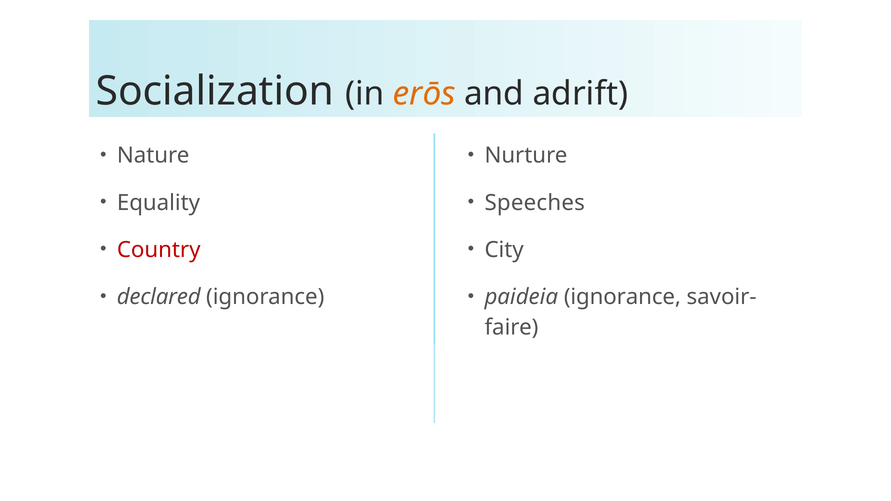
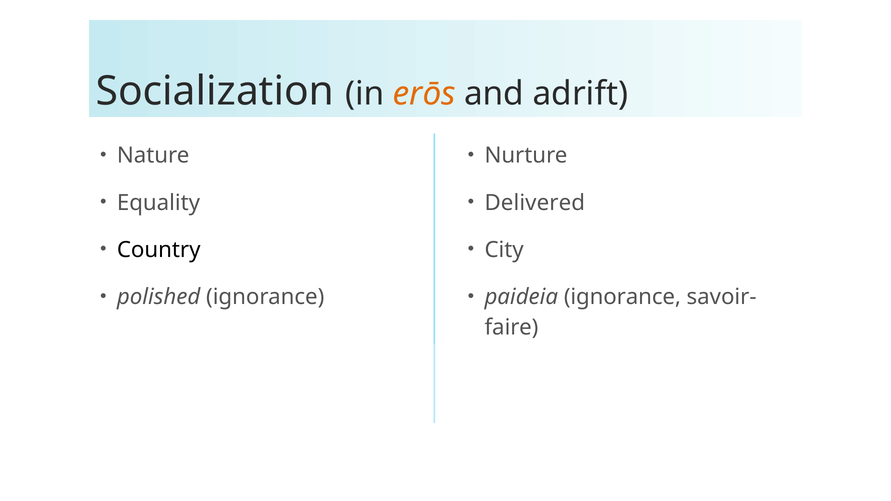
Speeches: Speeches -> Delivered (535, 203)
Country colour: red -> black (159, 250)
declared: declared -> polished (159, 297)
